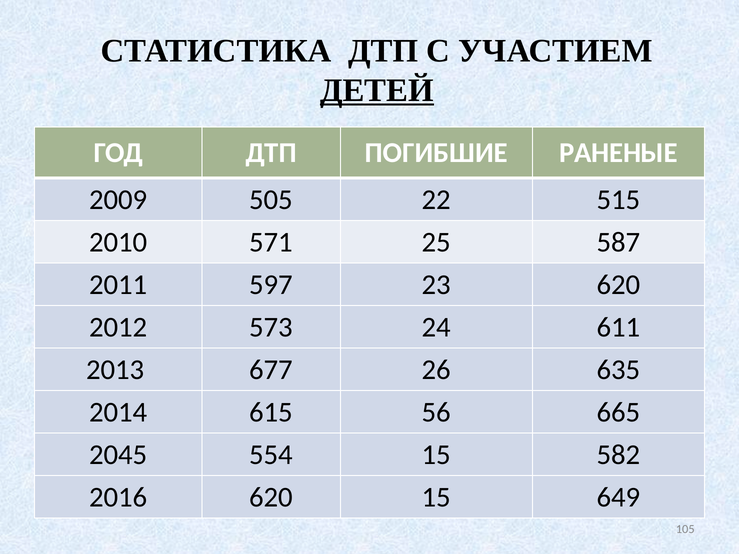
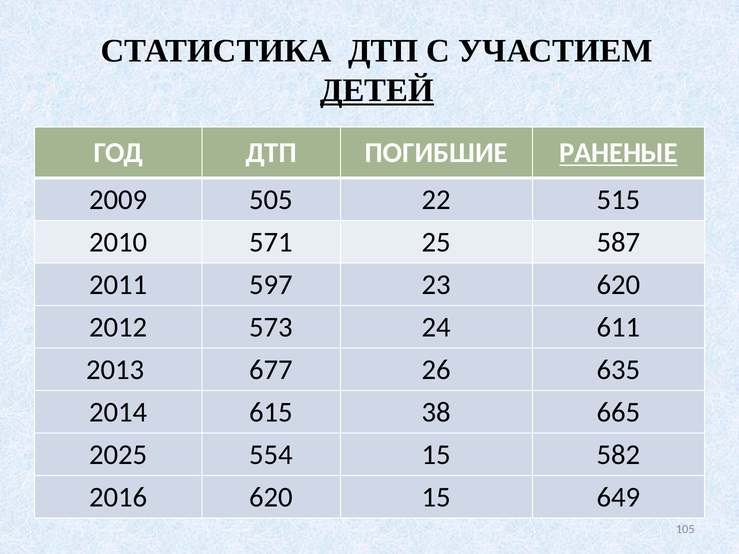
РАНЕНЫЕ underline: none -> present (618, 153)
56: 56 -> 38 (436, 412)
2045: 2045 -> 2025 (118, 455)
